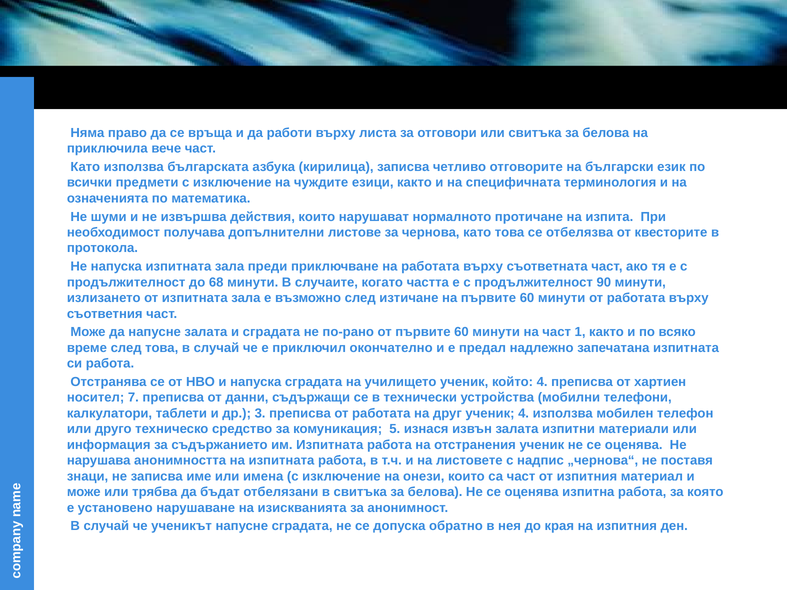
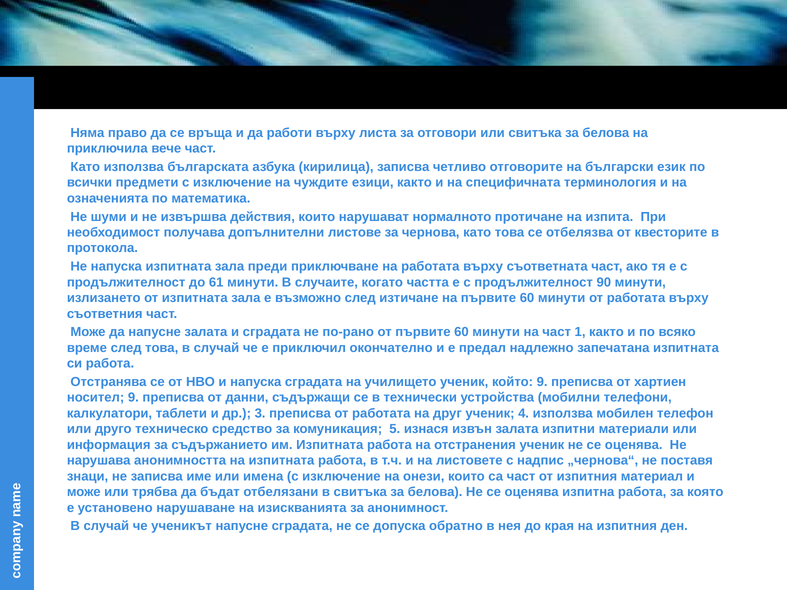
68: 68 -> 61 (216, 282)
който 4: 4 -> 9 (542, 382)
носител 7: 7 -> 9 (133, 398)
